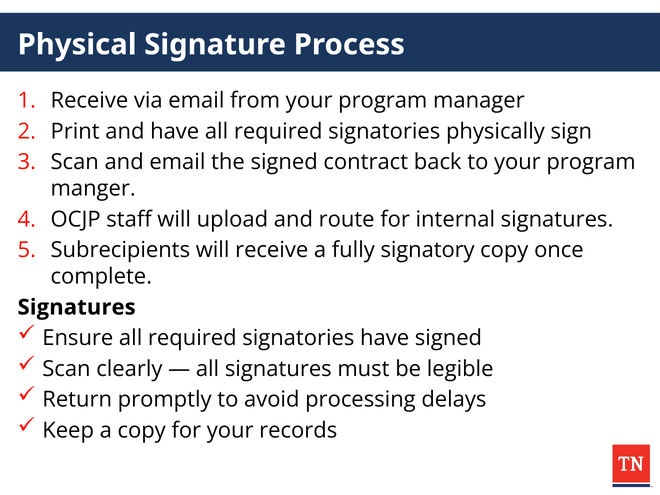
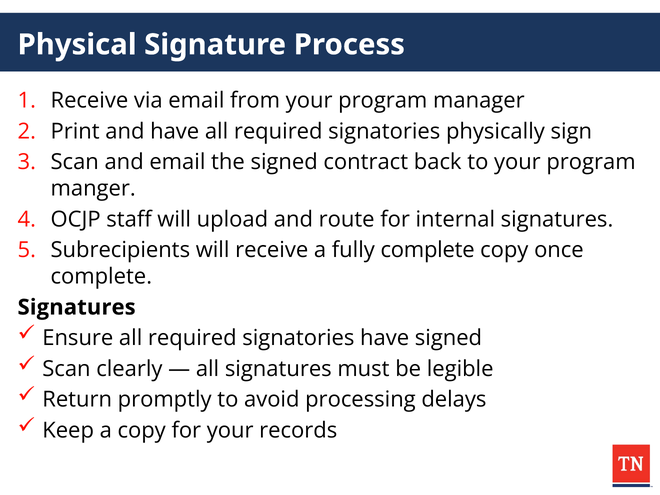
fully signatory: signatory -> complete (428, 250)
